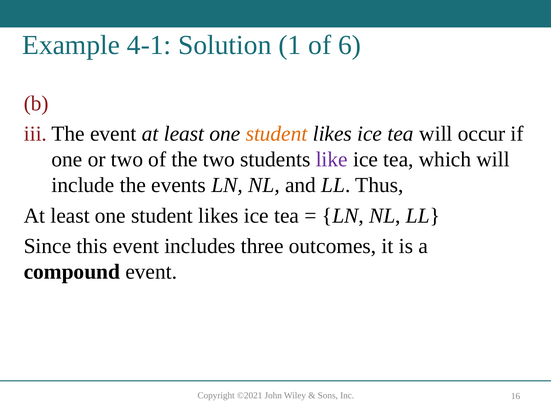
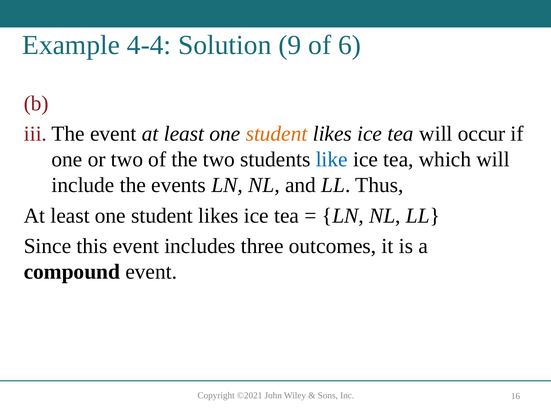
4-1: 4-1 -> 4-4 (149, 45)
1: 1 -> 9 (290, 45)
like colour: purple -> blue (332, 160)
